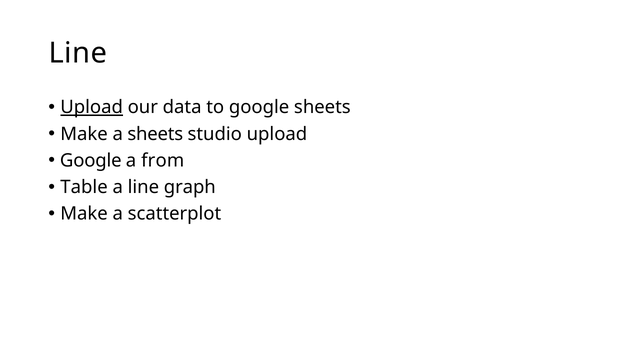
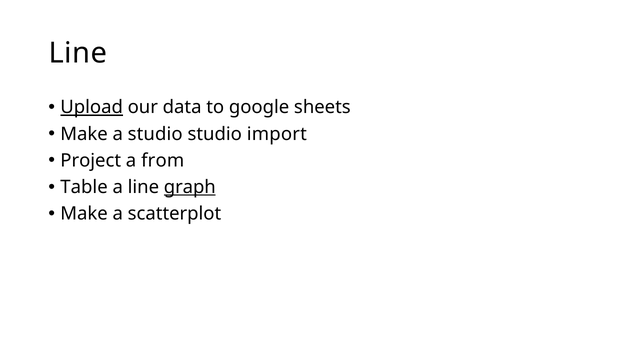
a sheets: sheets -> studio (155, 134)
studio upload: upload -> import (277, 134)
Google: Google -> Project (91, 161)
graph underline: none -> present (190, 187)
